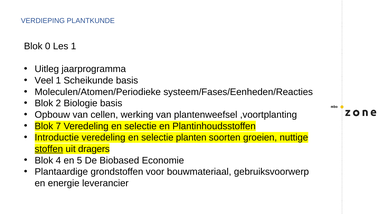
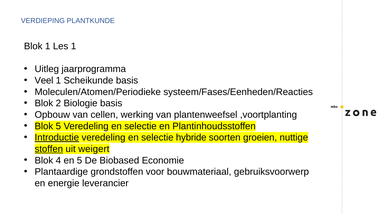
Blok 0: 0 -> 1 (48, 46)
Blok 7: 7 -> 5 (58, 126)
Introductie underline: none -> present (57, 137)
planten: planten -> hybride (191, 137)
dragers: dragers -> weigert (94, 149)
